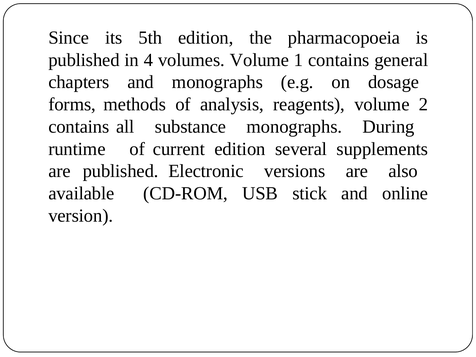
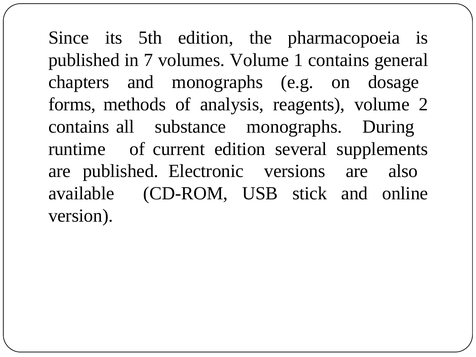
4: 4 -> 7 (148, 60)
